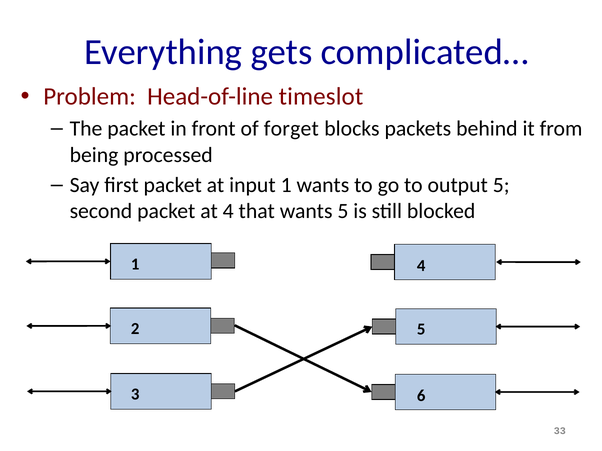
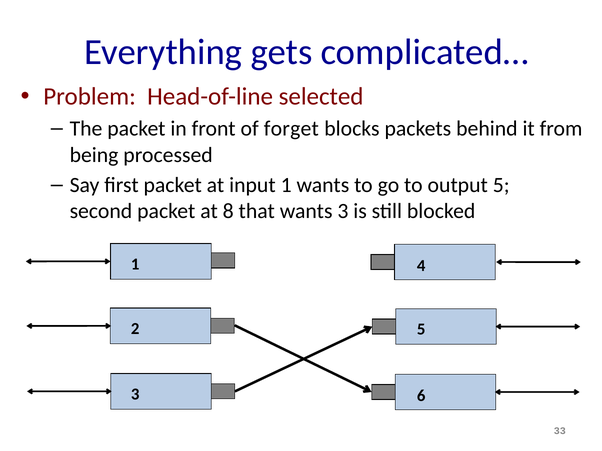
timeslot: timeslot -> selected (321, 97)
at 4: 4 -> 8 (228, 212)
wants 5: 5 -> 3 (343, 212)
